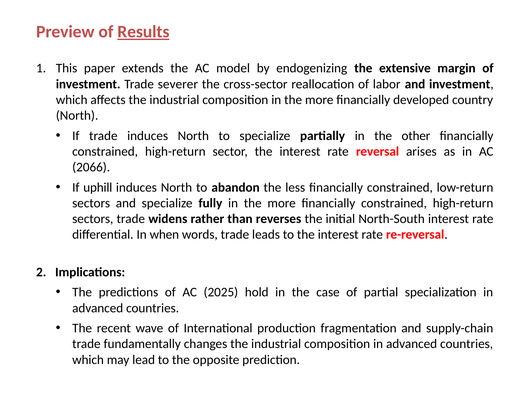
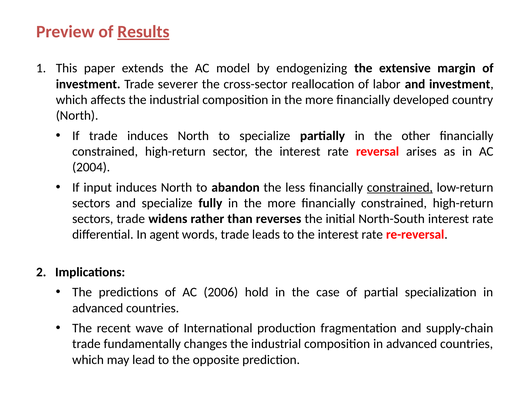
2066: 2066 -> 2004 (91, 167)
uphill: uphill -> input (98, 187)
constrained underline: none -> present (400, 187)
when: when -> agent (164, 235)
2025: 2025 -> 2006 (221, 292)
